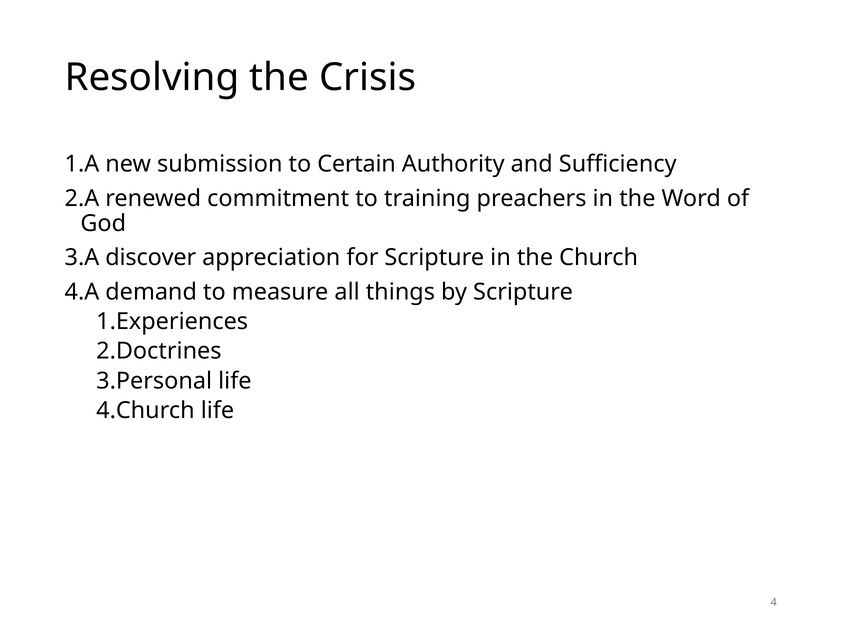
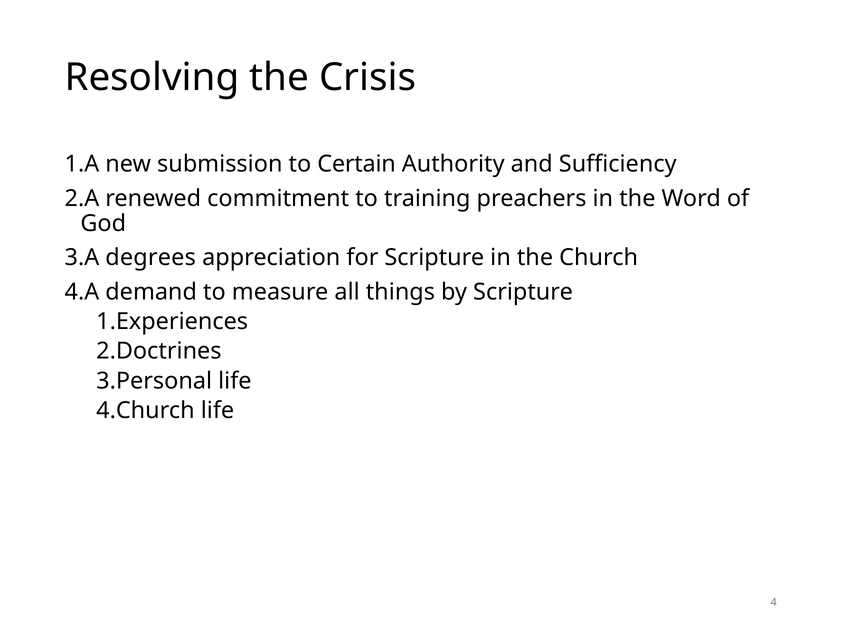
discover: discover -> degrees (151, 258)
